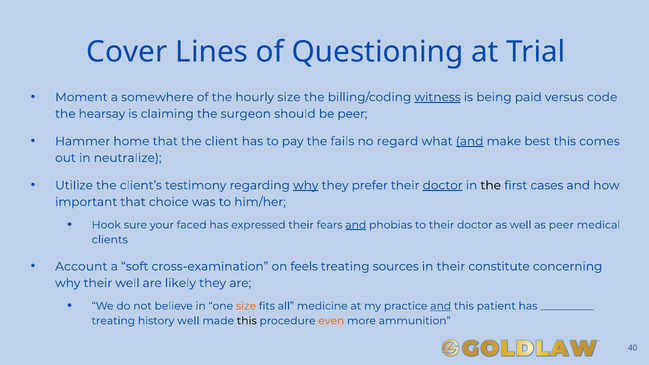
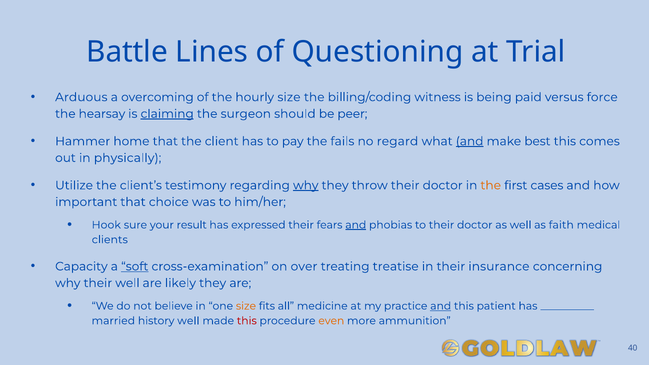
Cover: Cover -> Battle (127, 52)
Moment: Moment -> Arduous (81, 97)
somewhere: somewhere -> overcoming (157, 97)
witness underline: present -> none (438, 97)
code: code -> force (602, 97)
claiming underline: none -> present (167, 114)
neutralize: neutralize -> physically (128, 158)
prefer: prefer -> throw (370, 185)
doctor underline: present -> none (443, 185)
the colour: black -> orange (491, 185)
faced: faced -> result (192, 225)
as peer: peer -> faith (561, 225)
Account: Account -> Capacity (81, 266)
soft underline: none -> present (135, 266)
feels: feels -> over (304, 266)
sources: sources -> treatise (396, 266)
constitute: constitute -> insurance (499, 266)
treating: treating -> married (113, 321)
this colour: black -> red (247, 321)
